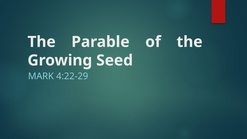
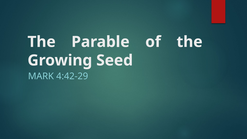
4:22-29: 4:22-29 -> 4:42-29 (72, 76)
